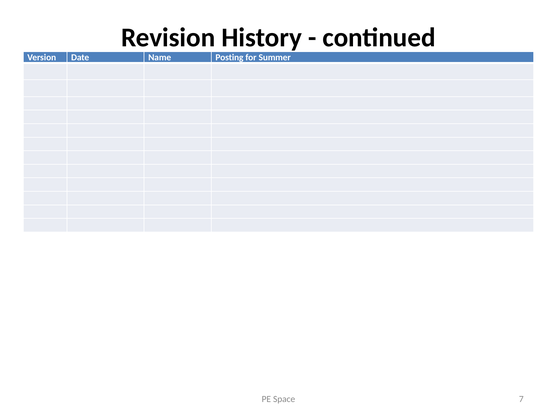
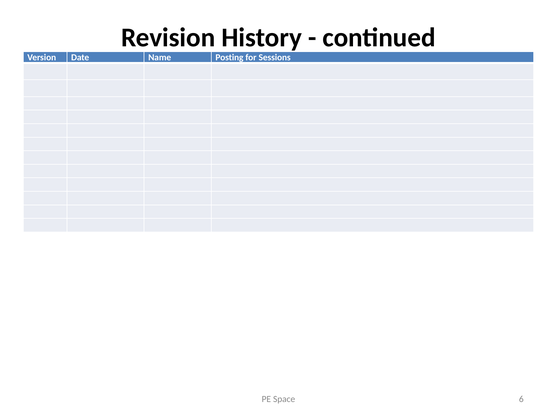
Summer: Summer -> Sessions (275, 57)
7: 7 -> 6 (521, 399)
